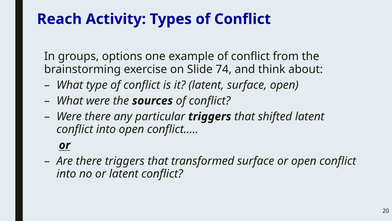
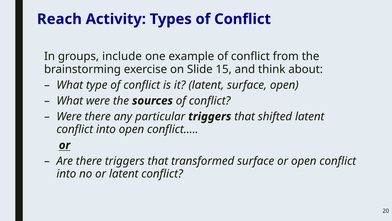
options: options -> include (122, 56)
74: 74 -> 15 (224, 69)
